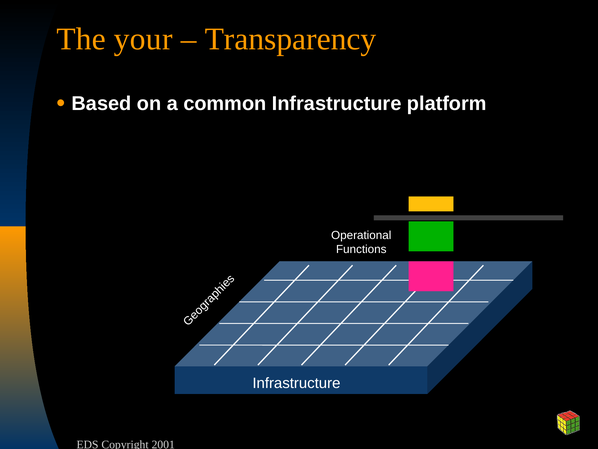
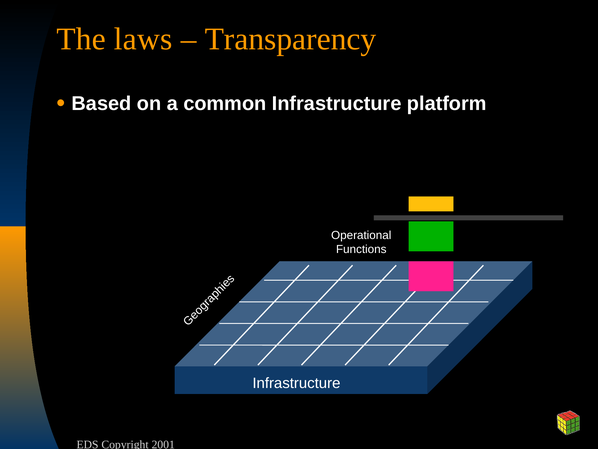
your: your -> laws (143, 39)
